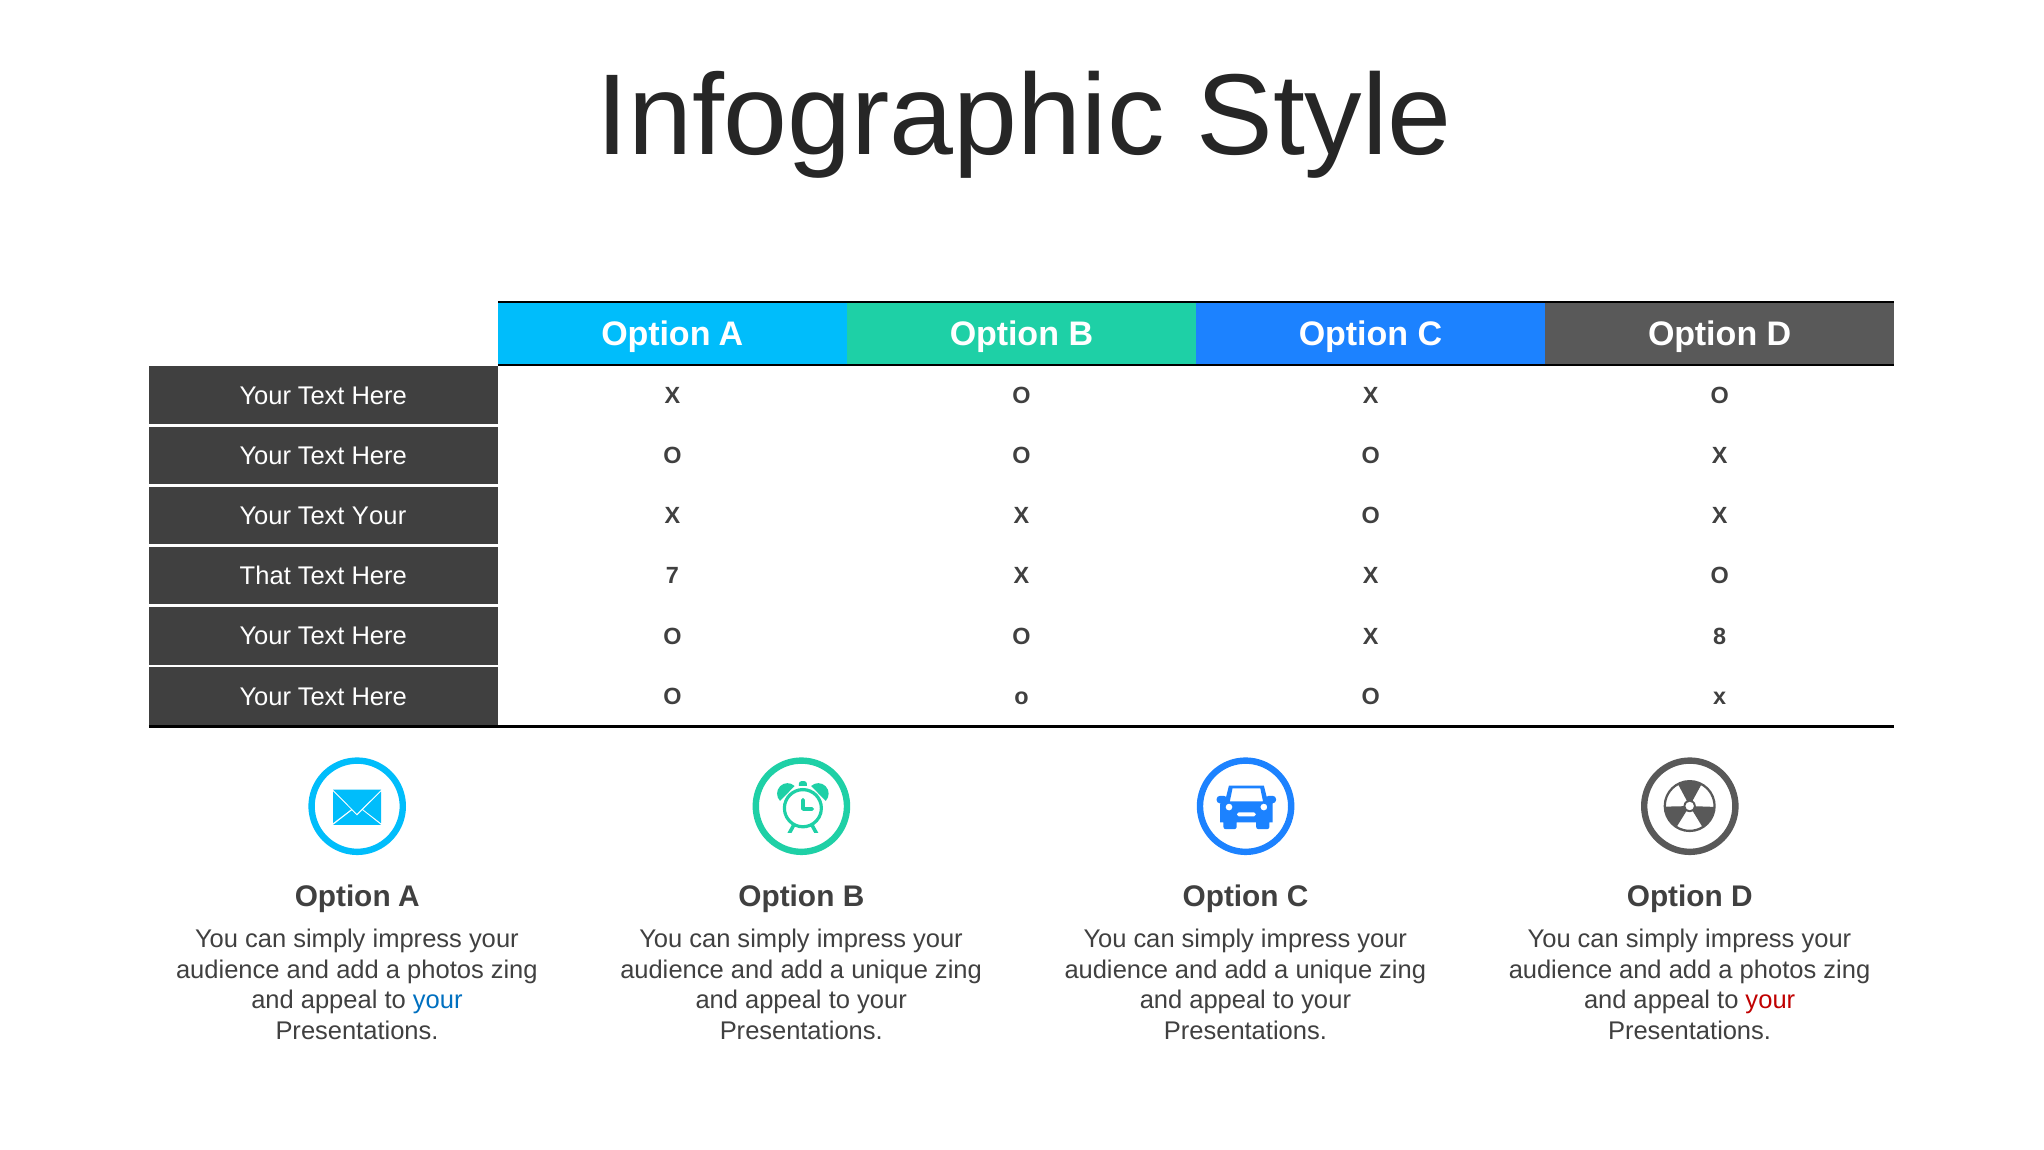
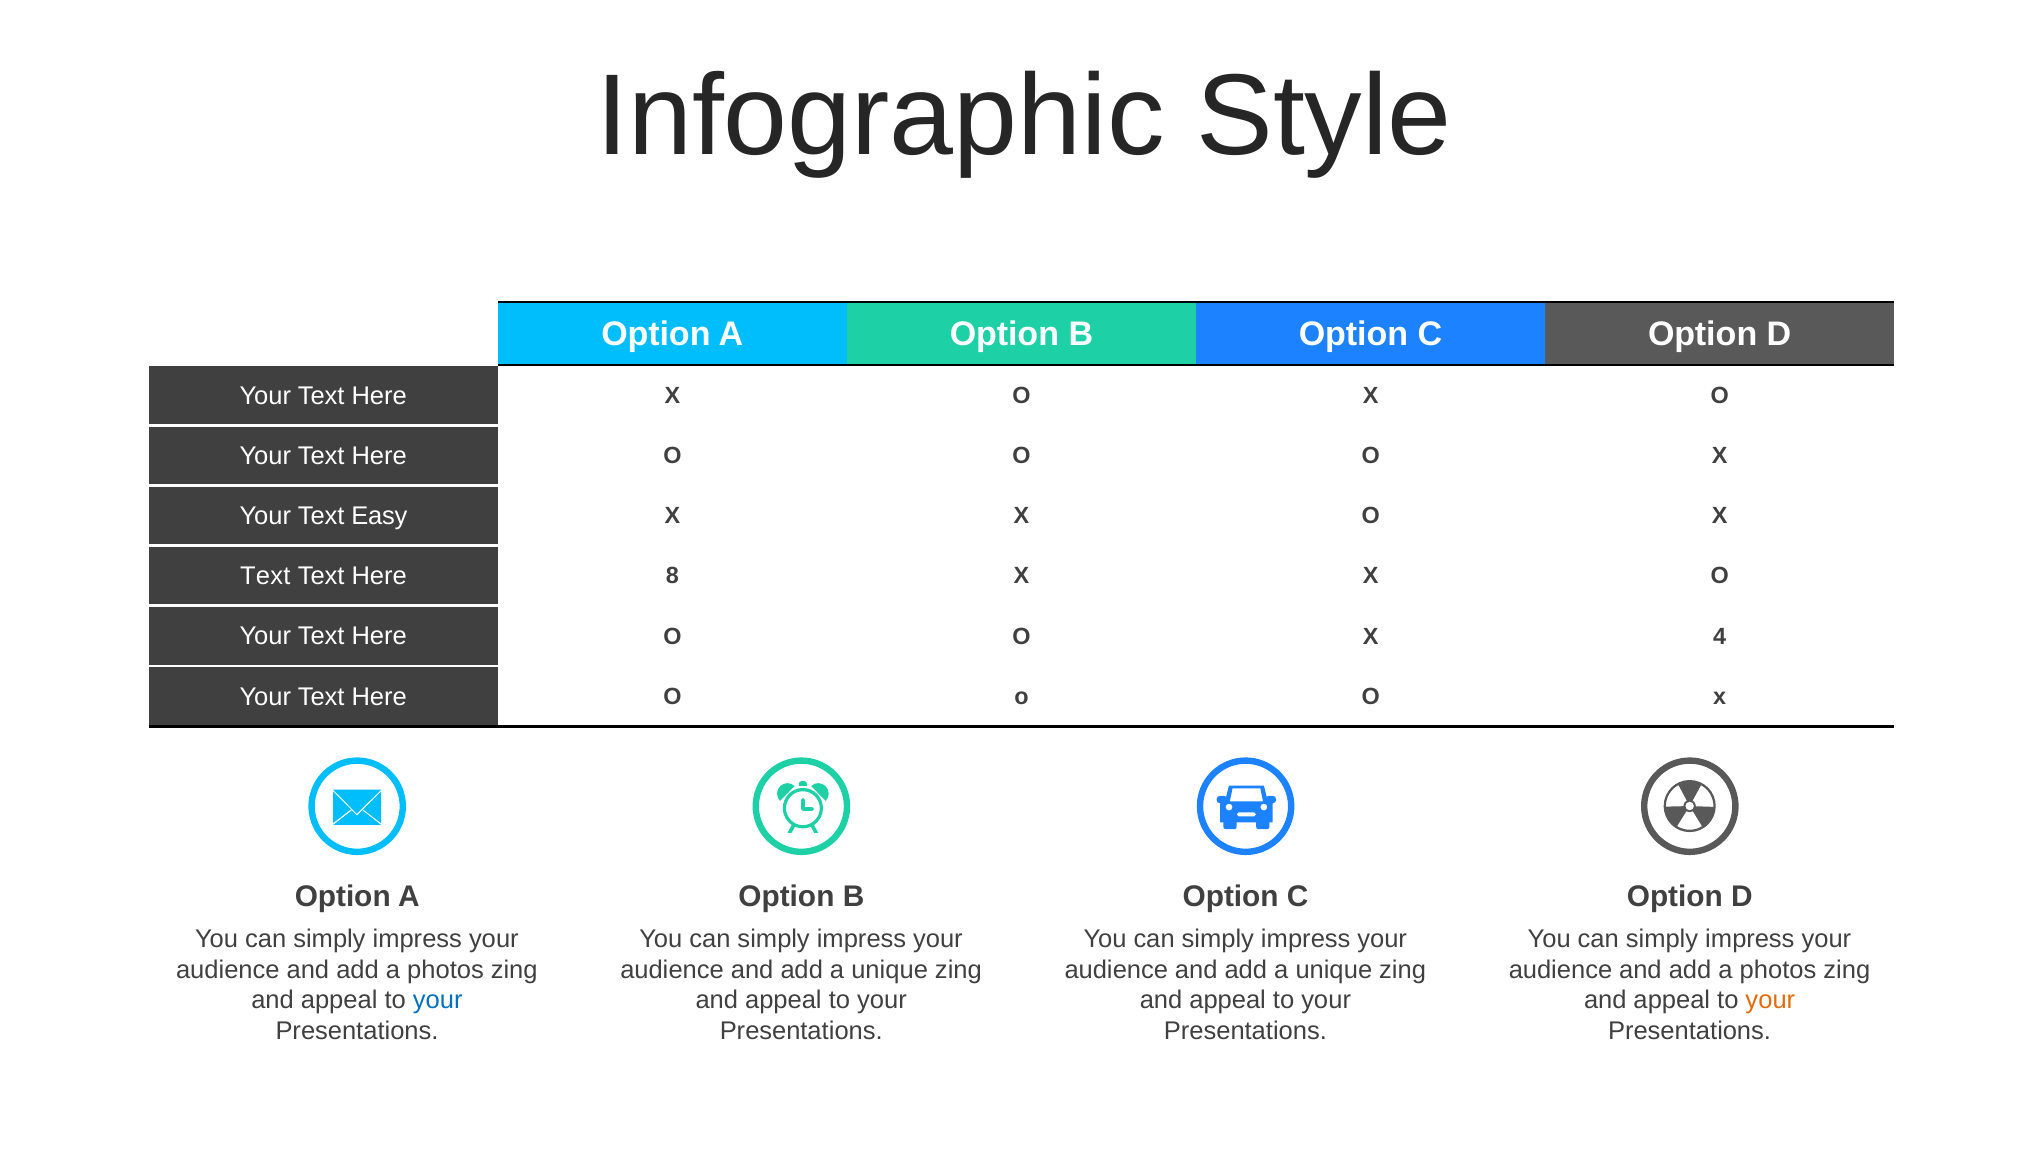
Text Your: Your -> Easy (379, 516)
That: That -> Text (265, 576)
7: 7 -> 8 (672, 576)
8: 8 -> 4 (1720, 636)
your colour: red -> orange (1770, 1000)
